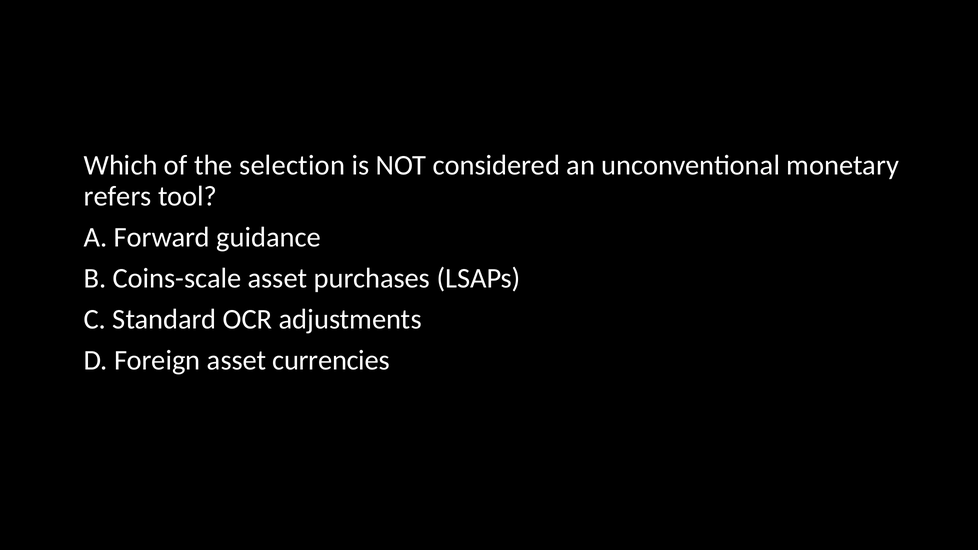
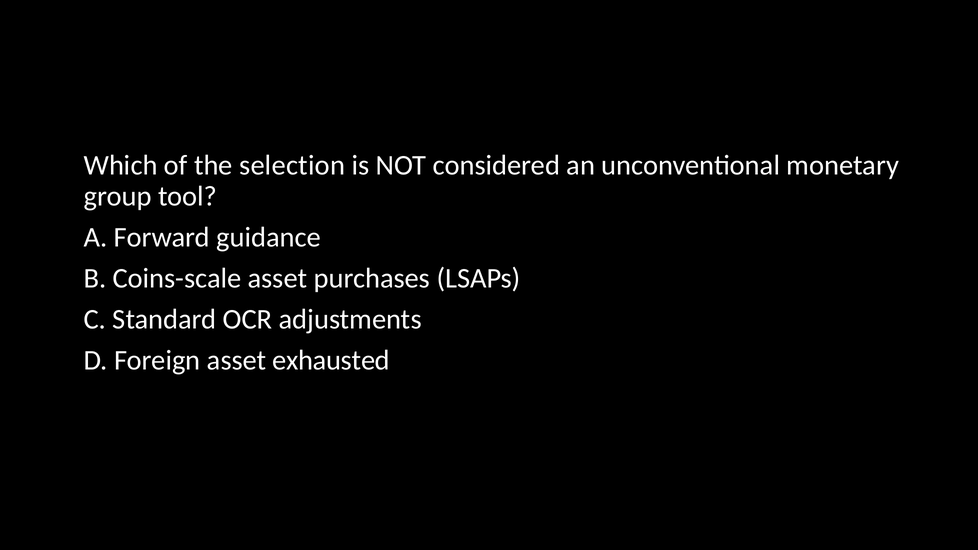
refers: refers -> group (118, 196)
currencies: currencies -> exhausted (331, 360)
